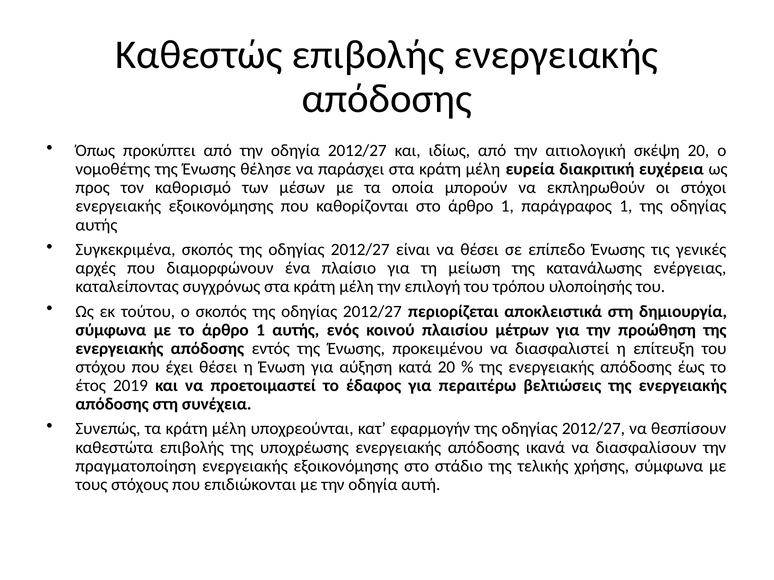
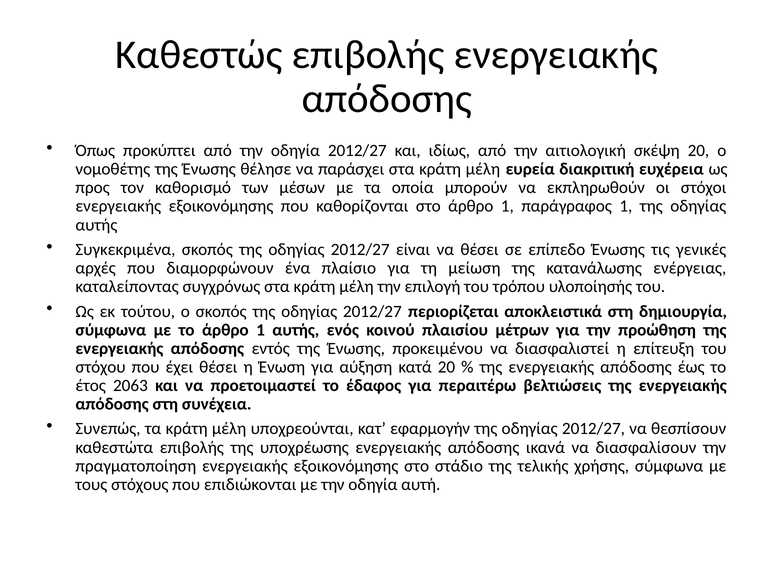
2019: 2019 -> 2063 (130, 386)
